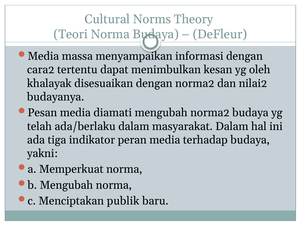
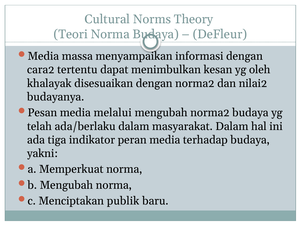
diamati: diamati -> melalui (113, 113)
